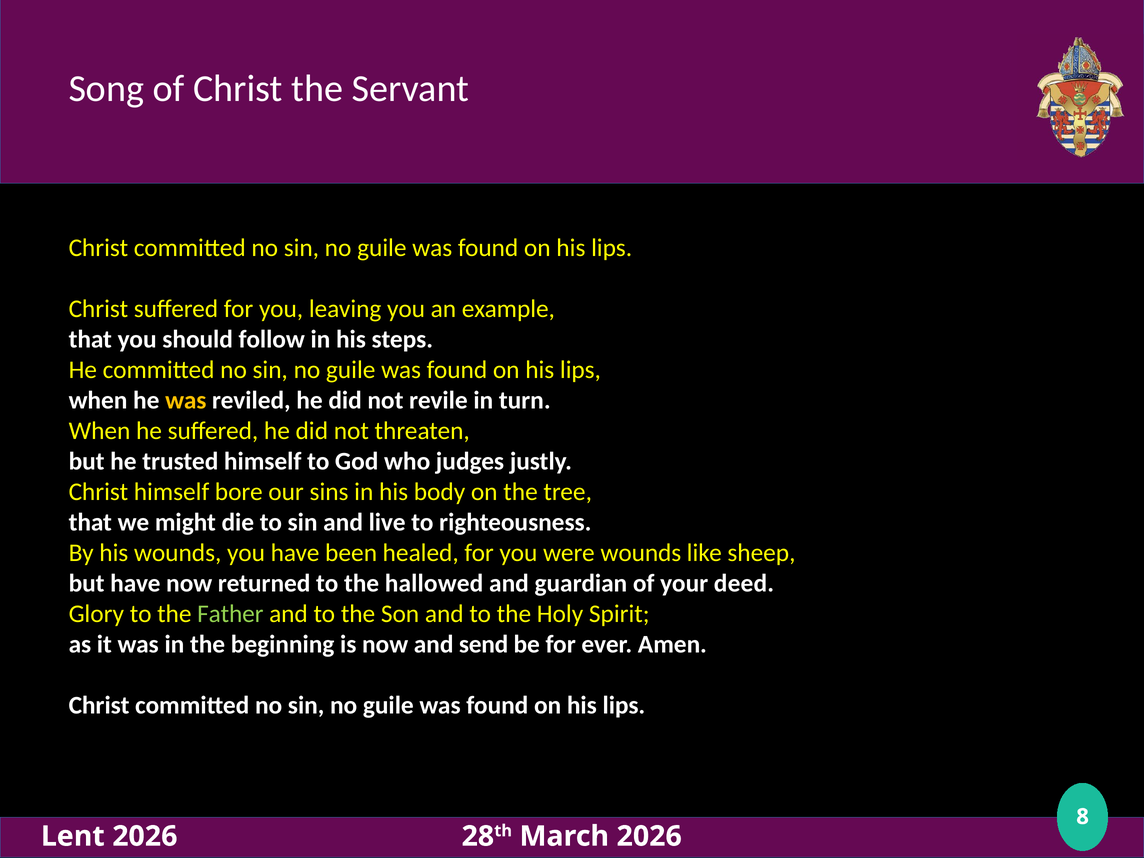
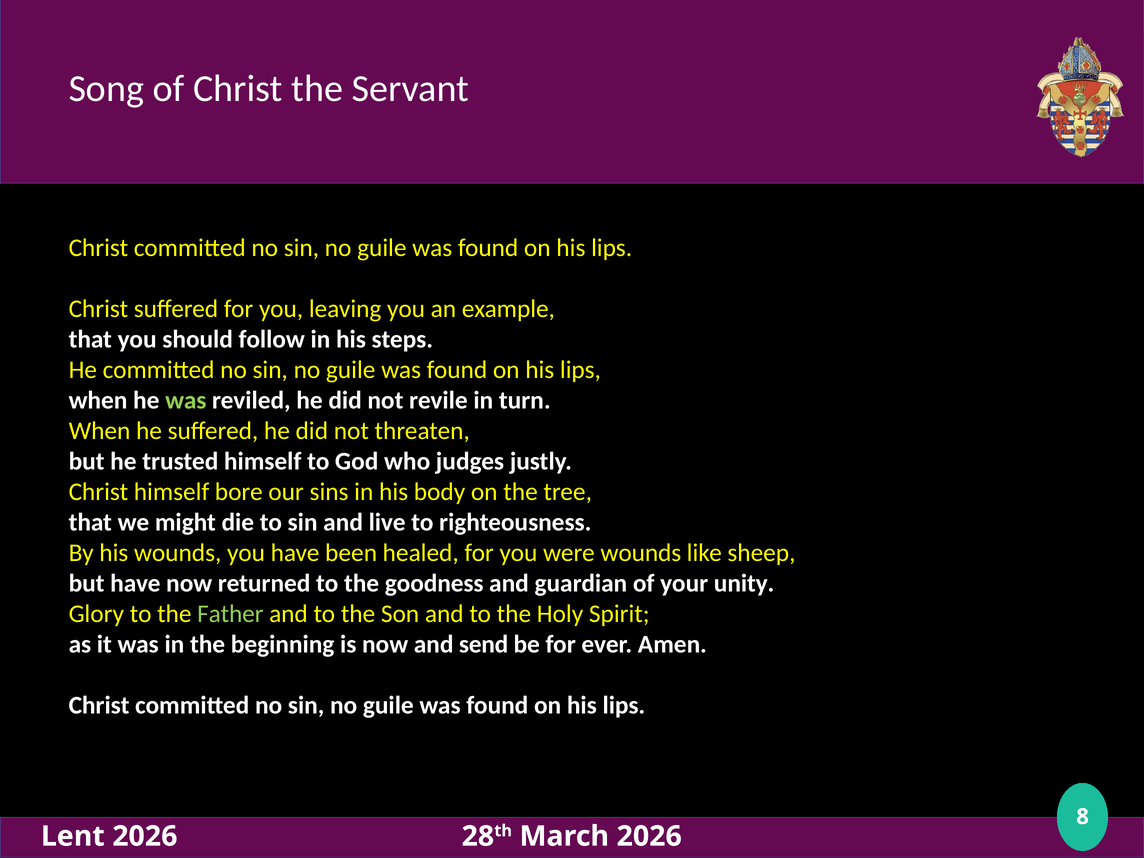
was colour: yellow -> light green (186, 400)
hallowed: hallowed -> goodness (434, 583)
deed: deed -> unity (744, 583)
